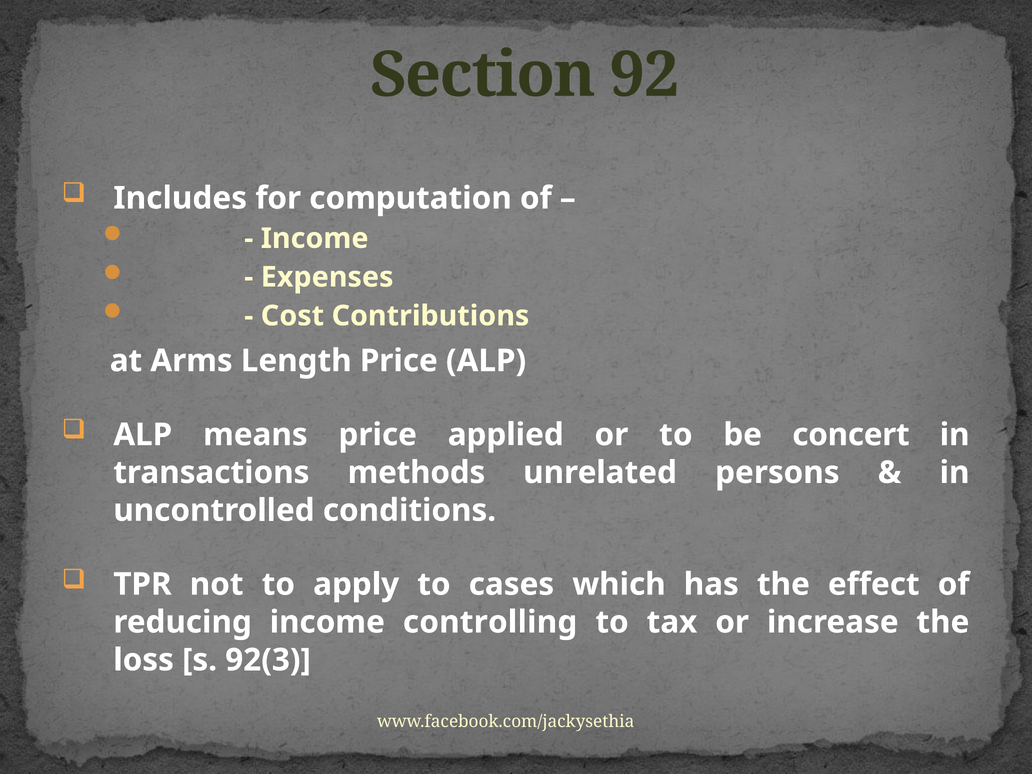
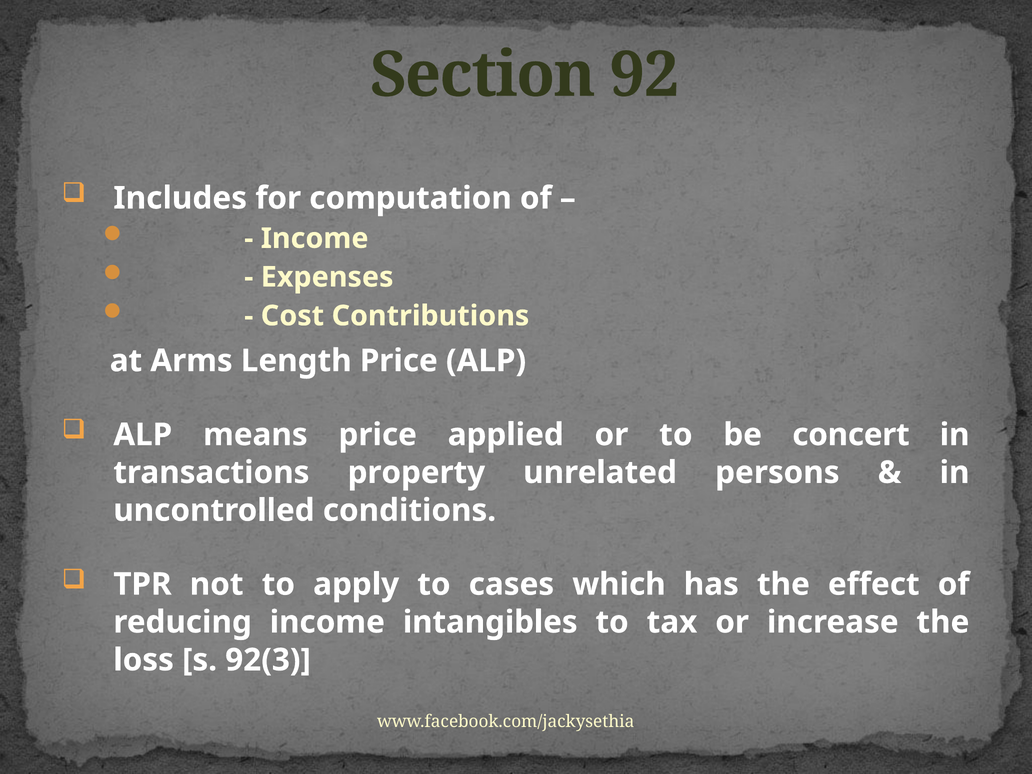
methods: methods -> property (416, 473)
controlling: controlling -> intangibles (490, 622)
